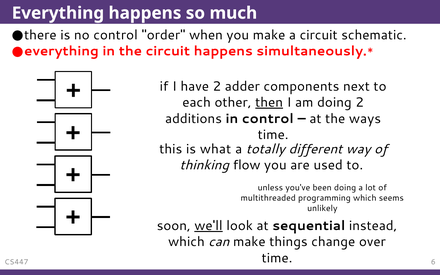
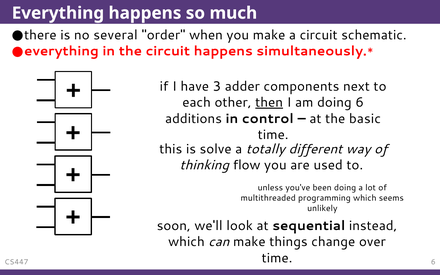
no control: control -> several (116, 35)
have 2: 2 -> 3 (217, 86)
doing 2: 2 -> 6 (360, 102)
ways: ways -> basic (365, 119)
what: what -> solve (216, 149)
we'll underline: present -> none (208, 226)
